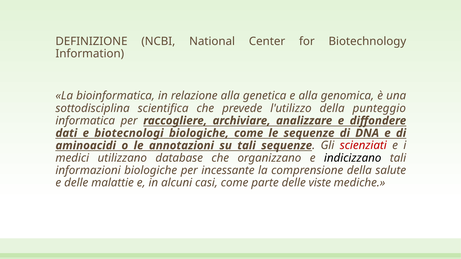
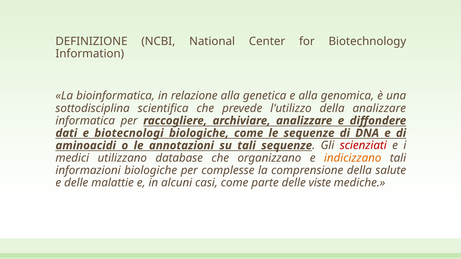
della punteggio: punteggio -> analizzare (379, 108)
indicizzano colour: black -> orange (353, 158)
incessante: incessante -> complesse (228, 171)
